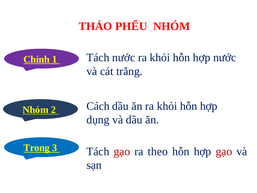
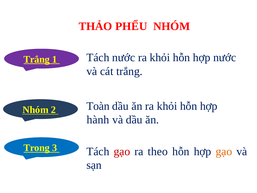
Chính: Chính -> Trắng (37, 59)
Cách: Cách -> Toàn (98, 106)
dụng: dụng -> hành (98, 120)
gạo colour: red -> orange (224, 151)
